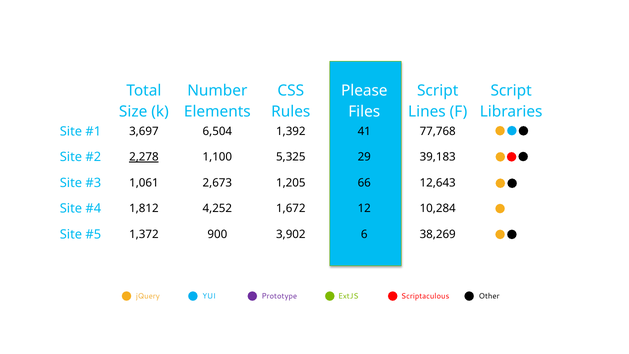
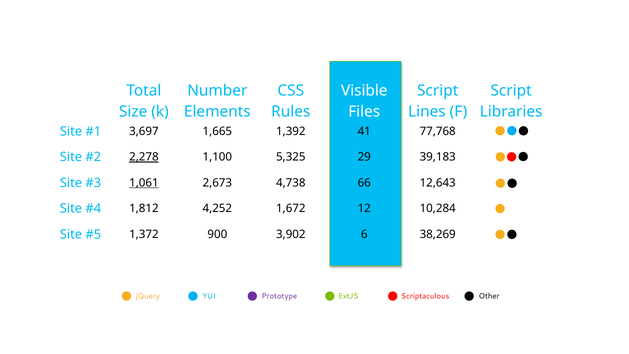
Please: Please -> Visible (364, 91)
6,504: 6,504 -> 1,665 (217, 131)
1,061 underline: none -> present (144, 183)
1,205: 1,205 -> 4,738 (291, 183)
